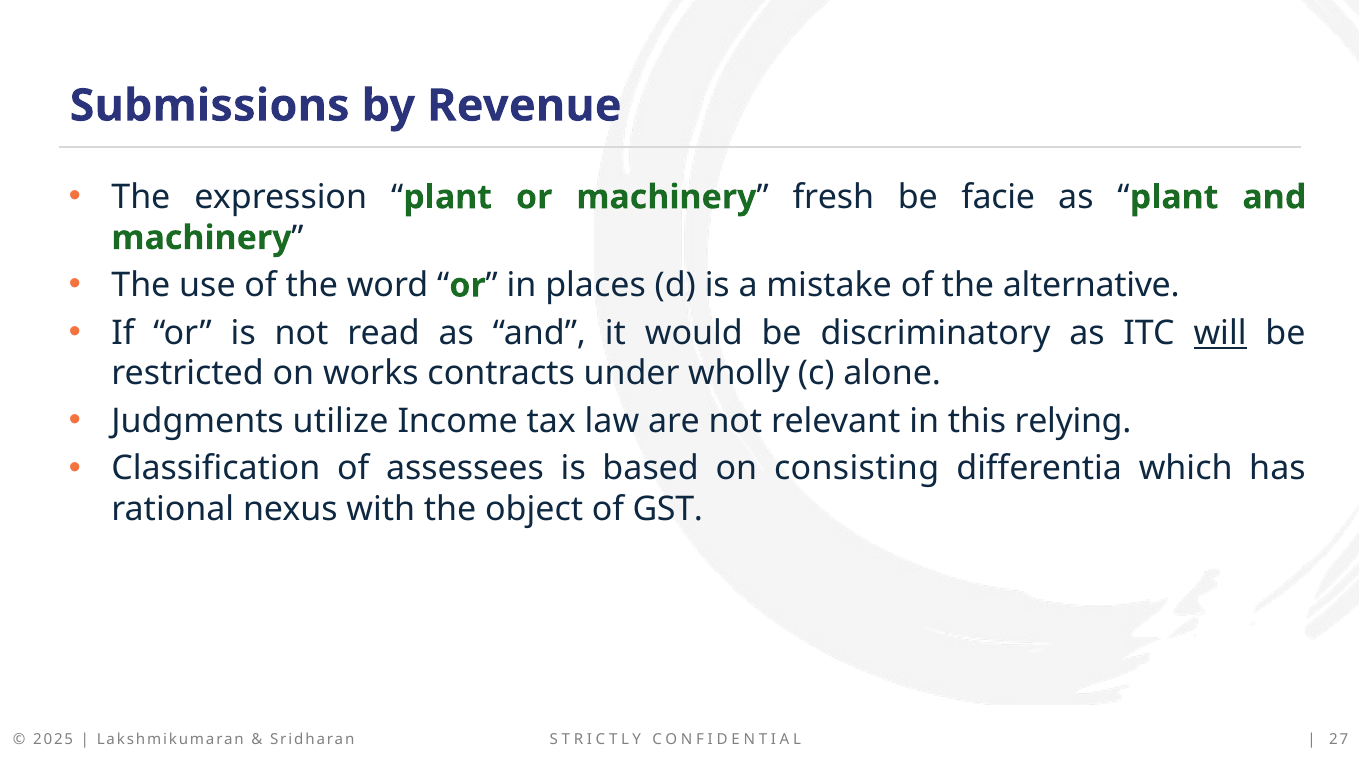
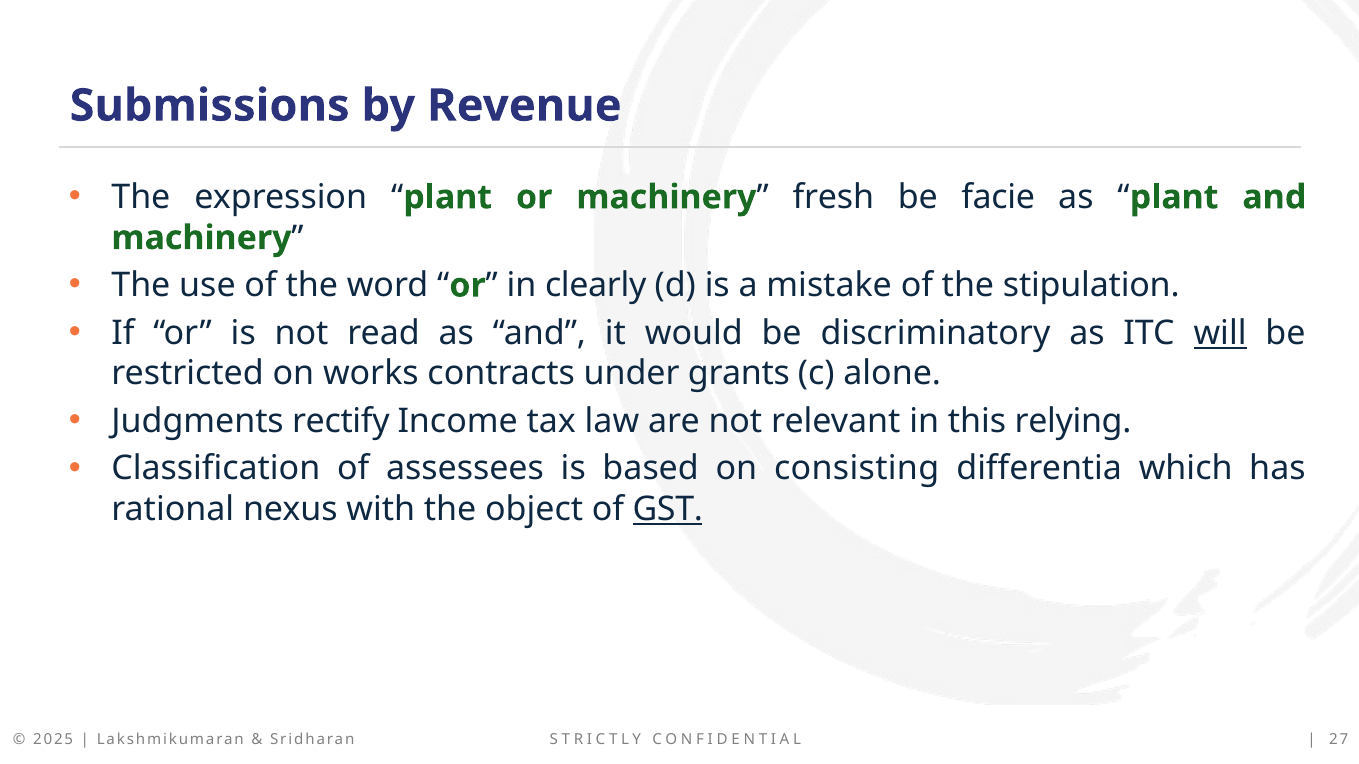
places: places -> clearly (596, 286)
alternative: alternative -> stipulation (1091, 286)
wholly: wholly -> grants (739, 374)
utilize: utilize -> rectify (341, 421)
GST underline: none -> present (668, 510)
